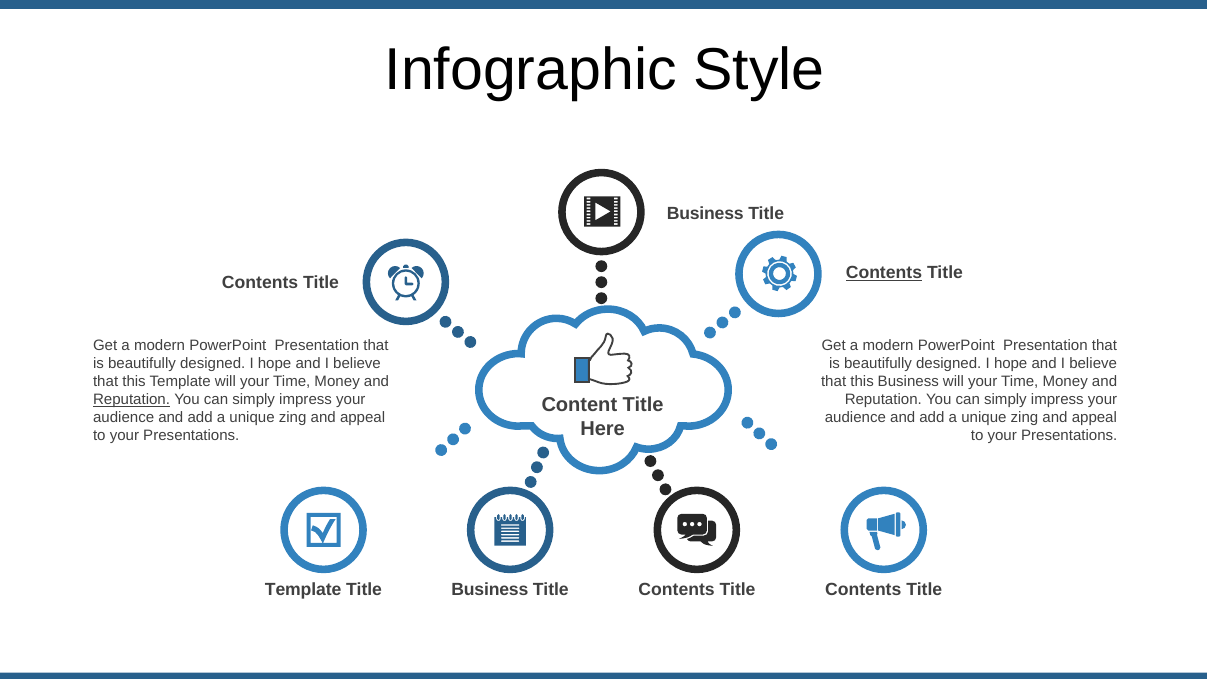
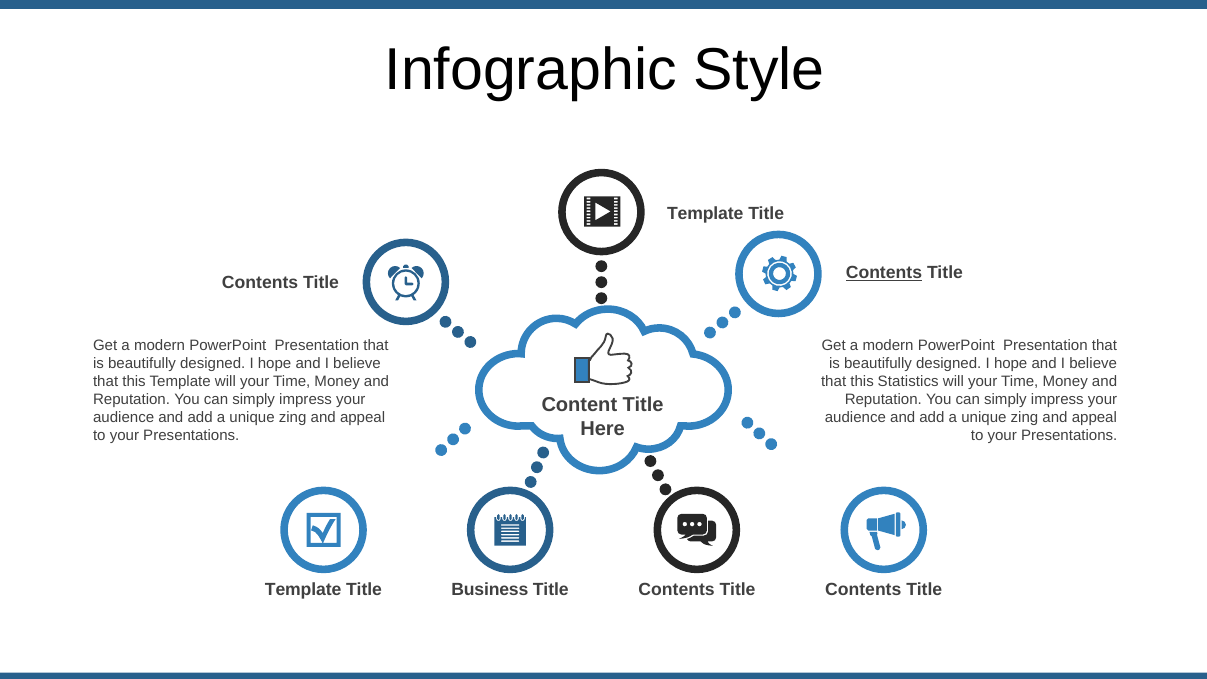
Business: Business -> Template (705, 213)
this Business: Business -> Statistics (908, 382)
Reputation underline: present -> none (132, 400)
